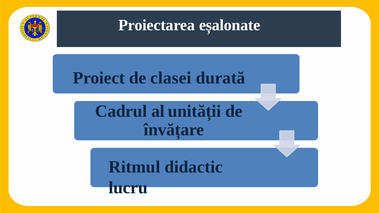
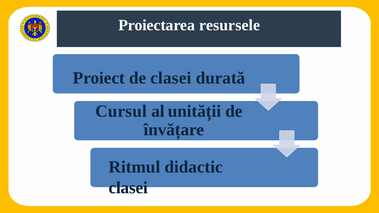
eșalonate: eșalonate -> resursele (230, 25)
Cadrul: Cadrul -> Cursul (121, 111)
lucru: lucru -> clasei (128, 188)
